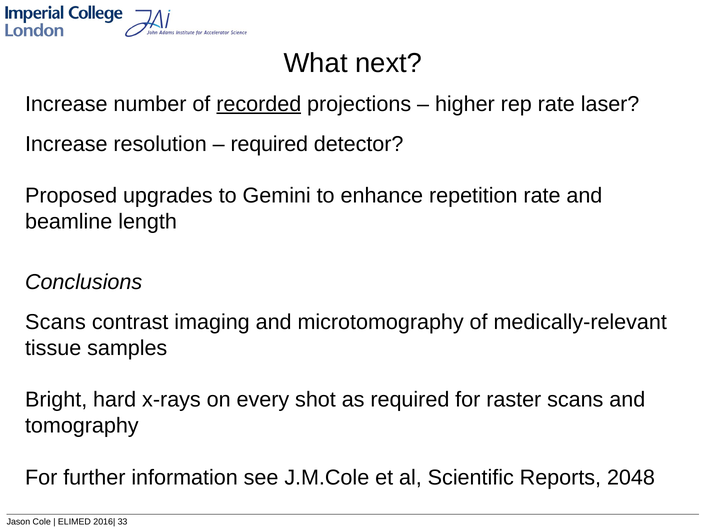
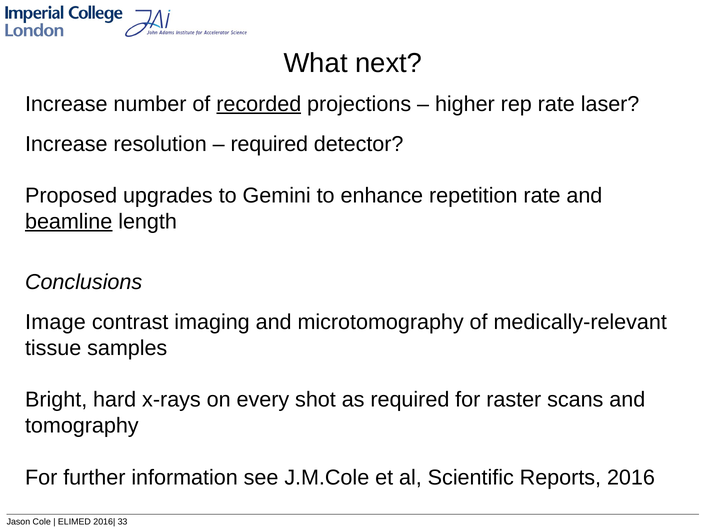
beamline underline: none -> present (69, 222)
Scans: Scans -> Image (55, 323)
2048: 2048 -> 2016 (631, 478)
